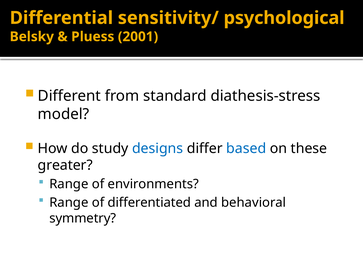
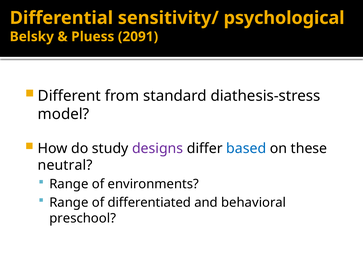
2001: 2001 -> 2091 (138, 37)
designs colour: blue -> purple (158, 149)
greater: greater -> neutral (65, 165)
symmetry: symmetry -> preschool (83, 218)
